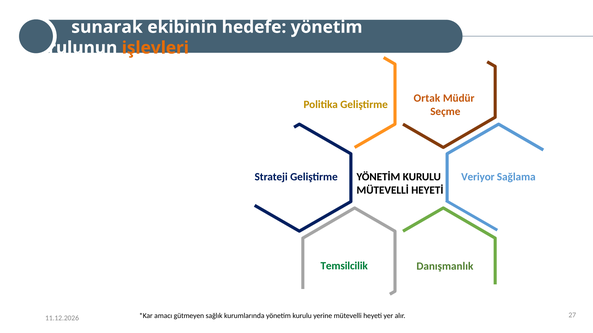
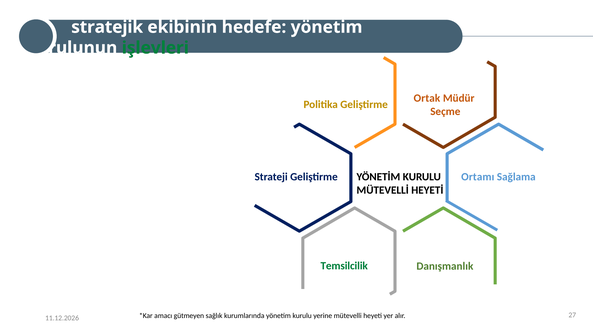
sunarak: sunarak -> stratejik (107, 27)
işlevleri colour: orange -> green (155, 48)
Veriyor: Veriyor -> Ortamı (478, 177)
